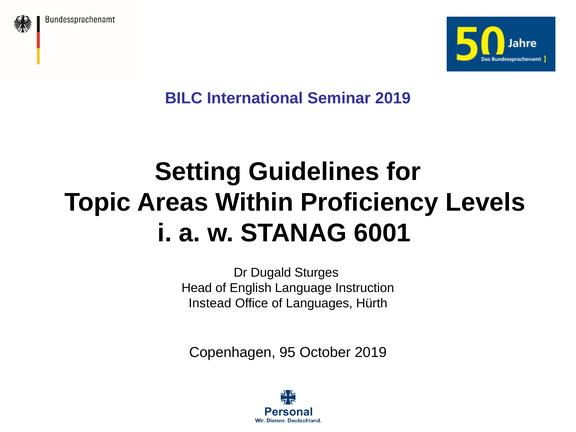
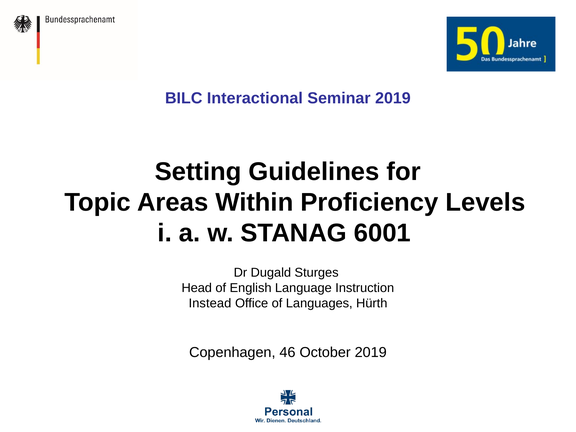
International: International -> Interactional (255, 98)
95: 95 -> 46 (287, 352)
